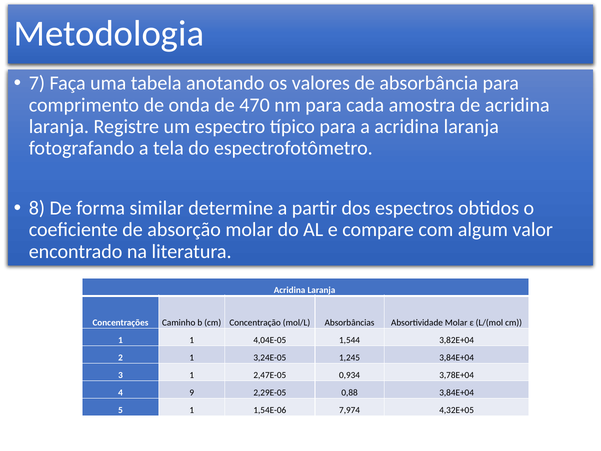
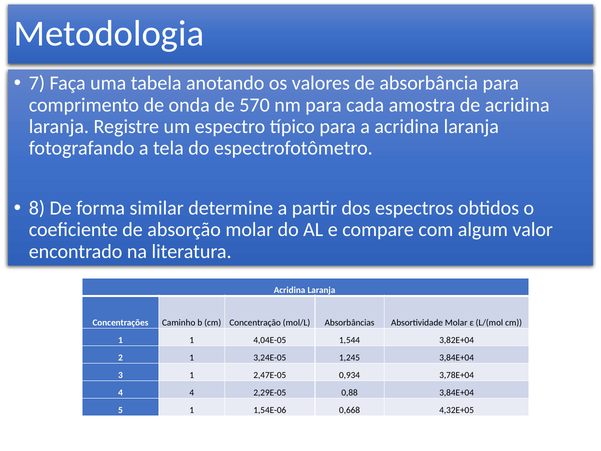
470: 470 -> 570 (255, 105)
4 9: 9 -> 4 (192, 392)
7,974: 7,974 -> 0,668 (350, 410)
